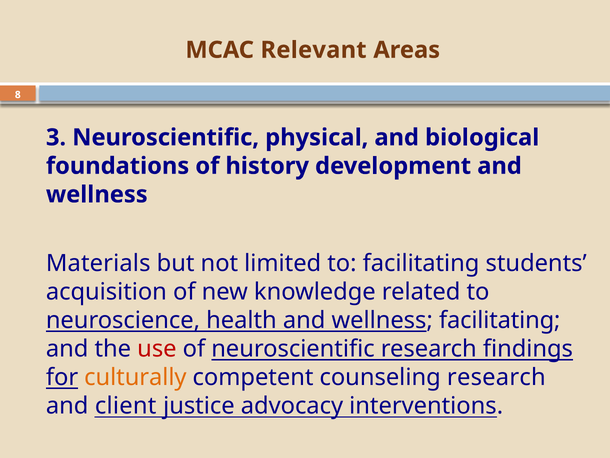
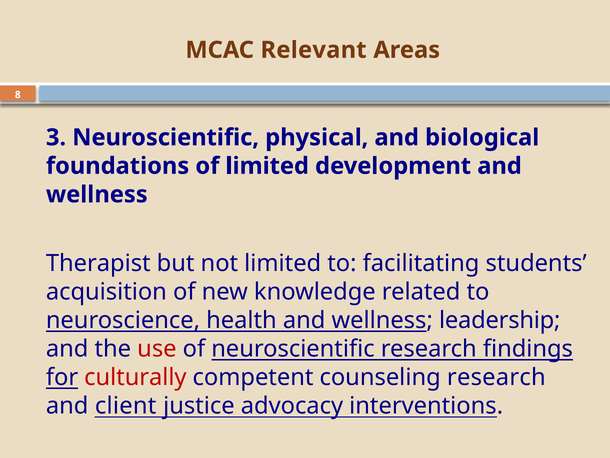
of history: history -> limited (267, 166)
Materials: Materials -> Therapist (98, 263)
wellness facilitating: facilitating -> leadership (500, 320)
culturally colour: orange -> red (135, 377)
